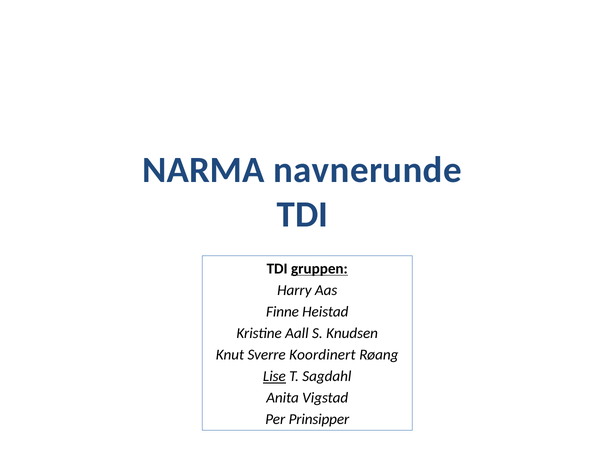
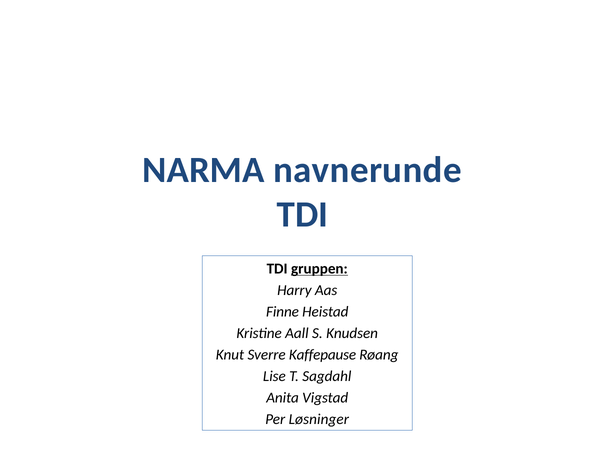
Koordinert: Koordinert -> Kaffepause (323, 355)
Lise underline: present -> none (274, 376)
Prinsipper: Prinsipper -> Løsninger (319, 419)
